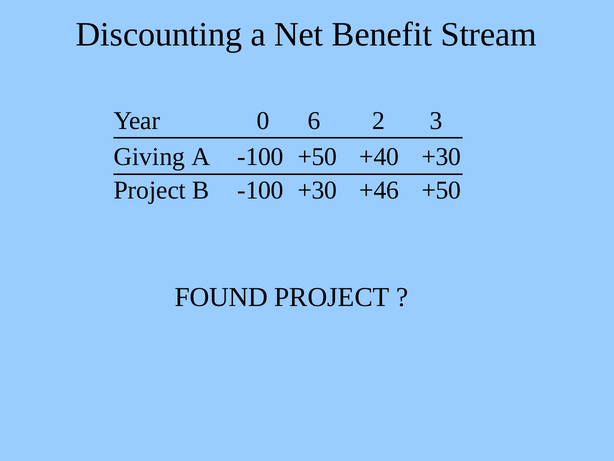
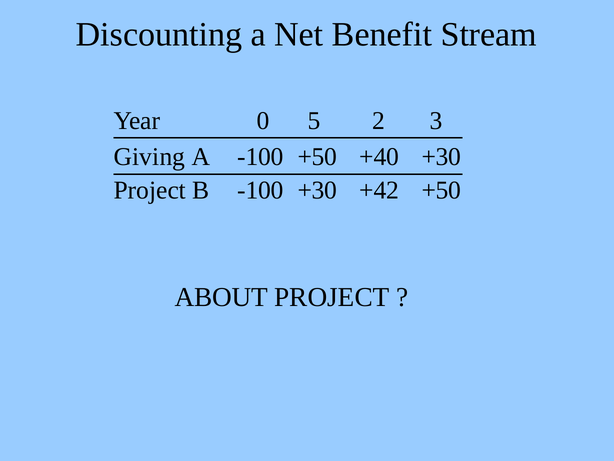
6: 6 -> 5 (314, 121)
+46: +46 -> +42 (379, 190)
FOUND: FOUND -> ABOUT (221, 297)
